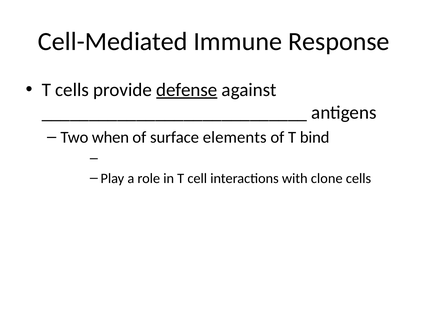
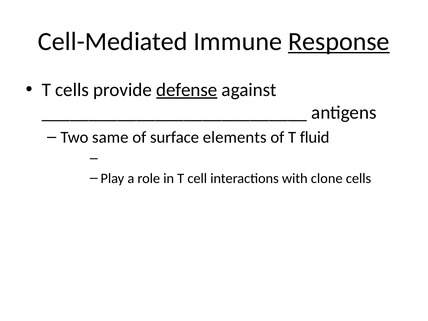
Response underline: none -> present (339, 41)
when: when -> same (110, 137)
bind: bind -> fluid (315, 137)
